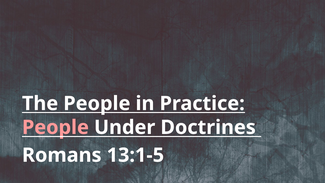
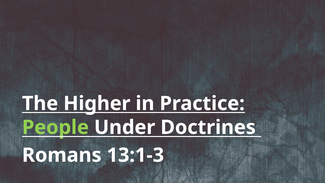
The People: People -> Higher (97, 103)
People colour: pink -> light green (55, 127)
13:1-5: 13:1-5 -> 13:1-3 (135, 155)
